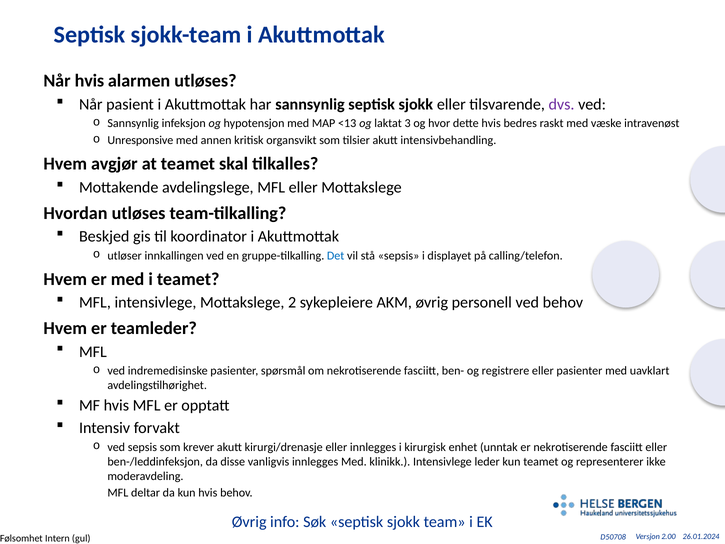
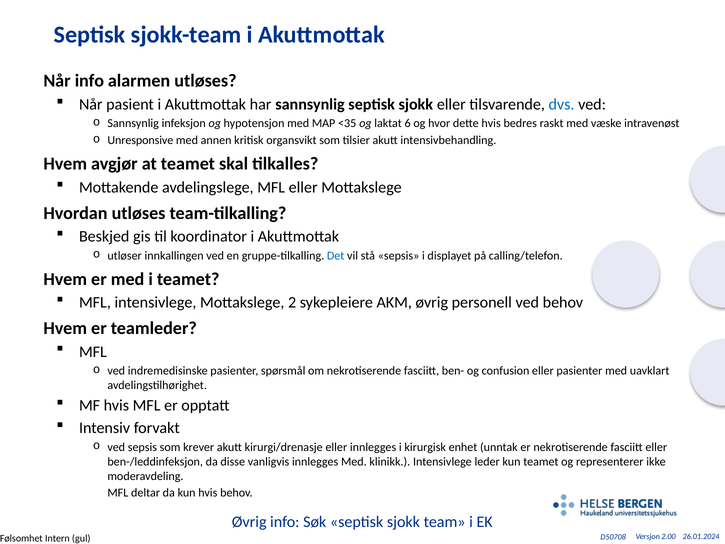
Når hvis: hvis -> info (89, 81)
dvs colour: purple -> blue (562, 104)
<13: <13 -> <35 (347, 123)
3: 3 -> 6 (408, 123)
registrere: registrere -> confusion (506, 371)
